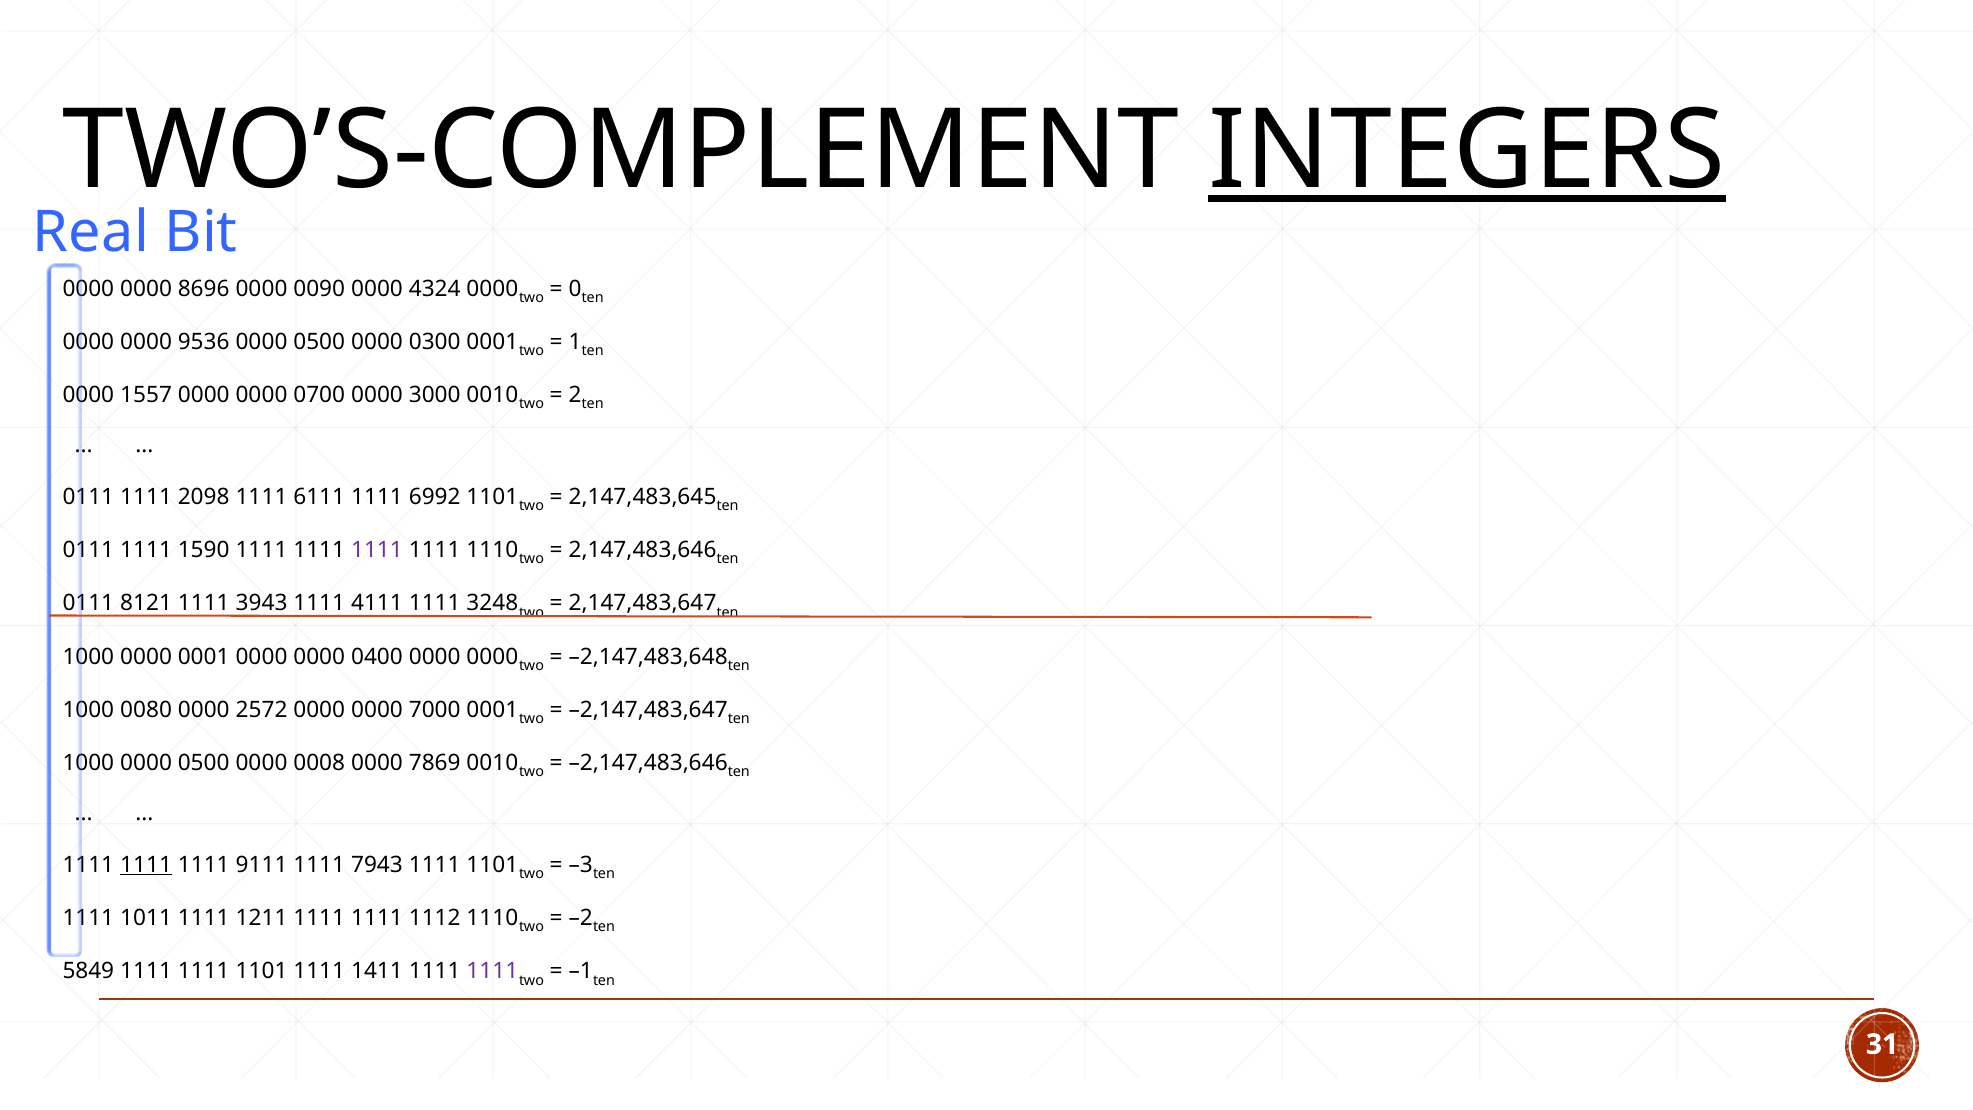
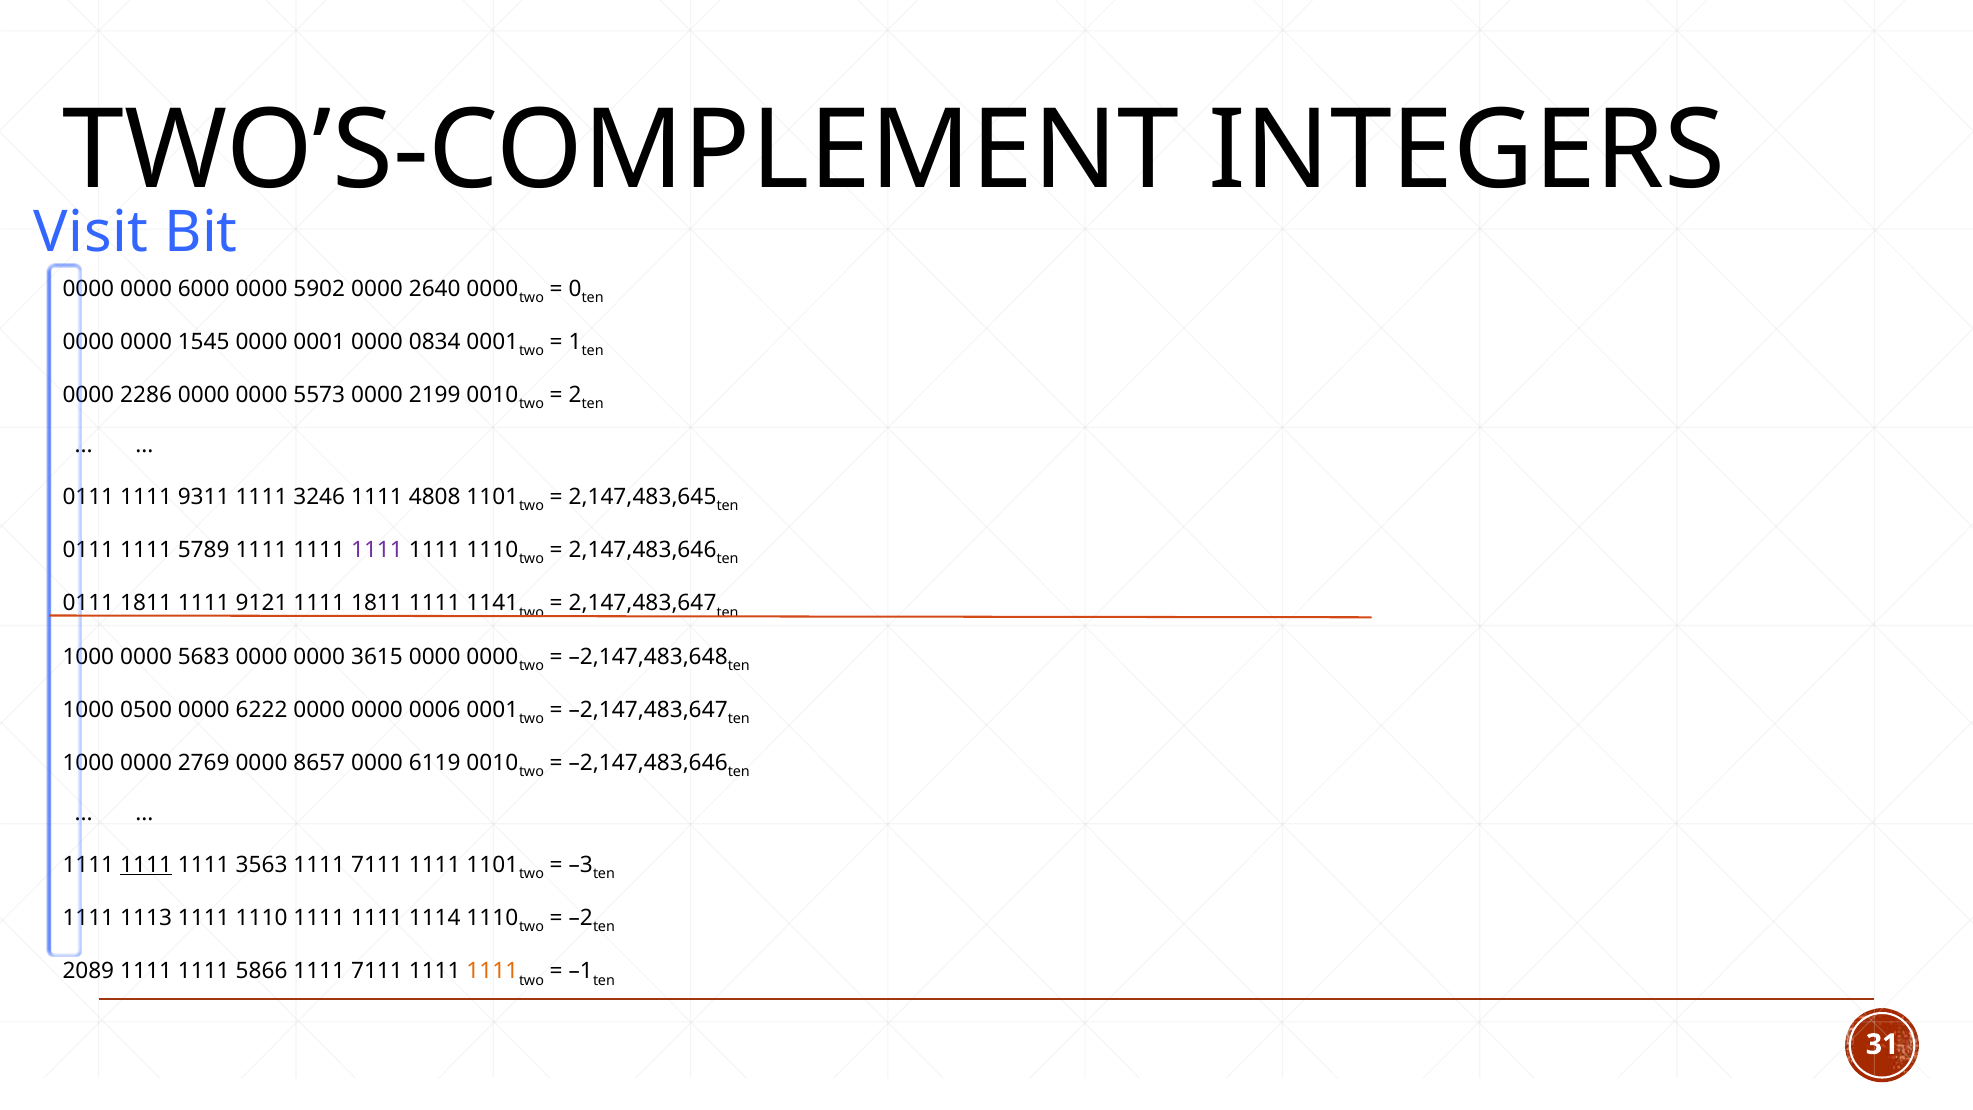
INTEGERS underline: present -> none (1467, 151)
Real: Real -> Visit (91, 232)
8696: 8696 -> 6000 (204, 289)
0090: 0090 -> 5902 (319, 289)
4324: 4324 -> 2640 (435, 289)
9536: 9536 -> 1545 (204, 342)
0500: 0500 -> 0001 (319, 342)
0300: 0300 -> 0834 (435, 342)
1557: 1557 -> 2286 (146, 395)
0700: 0700 -> 5573 (319, 395)
3000: 3000 -> 2199 (435, 395)
2098: 2098 -> 9311 (204, 497)
6111: 6111 -> 3246 (319, 497)
6992: 6992 -> 4808 (435, 497)
1590: 1590 -> 5789 (204, 550)
8121: 8121 -> 1811 (146, 603)
3943: 3943 -> 9121 (262, 603)
1111 4111: 4111 -> 1811 (377, 603)
3248: 3248 -> 1141 (492, 603)
0000 0001: 0001 -> 5683 (204, 657)
0400: 0400 -> 3615 (377, 657)
0080: 0080 -> 0500 (146, 710)
2572: 2572 -> 6222 (262, 710)
7000: 7000 -> 0006 (435, 710)
0500: 0500 -> 2769 (204, 763)
0008: 0008 -> 8657 (319, 763)
7869: 7869 -> 6119 (435, 763)
9111: 9111 -> 3563 (262, 865)
7943: 7943 -> 7111 (377, 865)
1011: 1011 -> 1113 (146, 918)
1211: 1211 -> 1110 (262, 918)
1112: 1112 -> 1114 (435, 918)
5849: 5849 -> 2089 (88, 971)
1111 1111 1101: 1101 -> 5866 (262, 971)
1411: 1411 -> 7111 (377, 971)
1111 colour: purple -> orange (492, 971)
